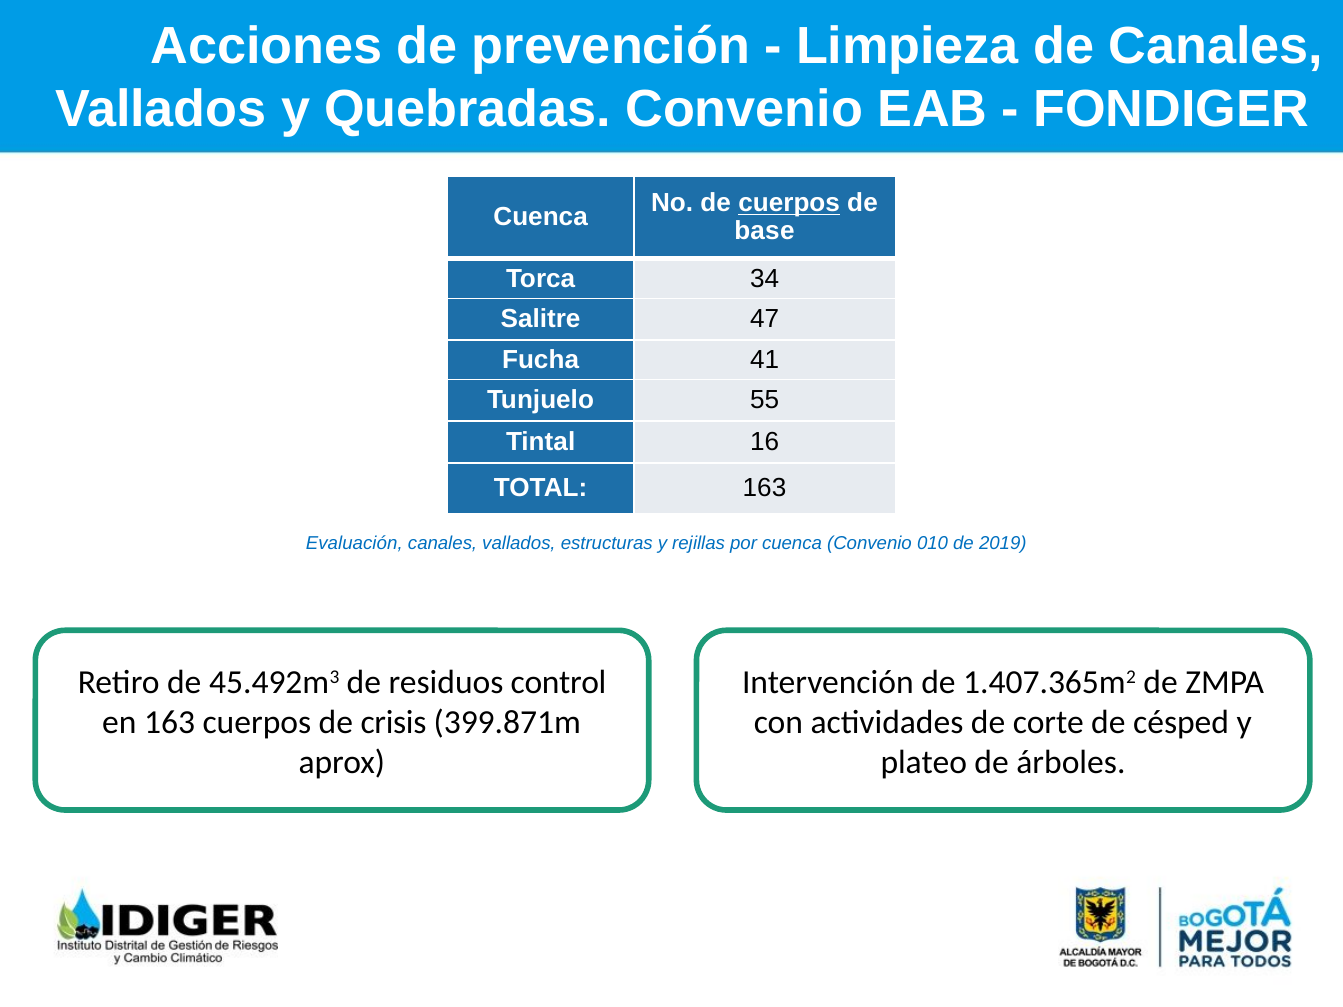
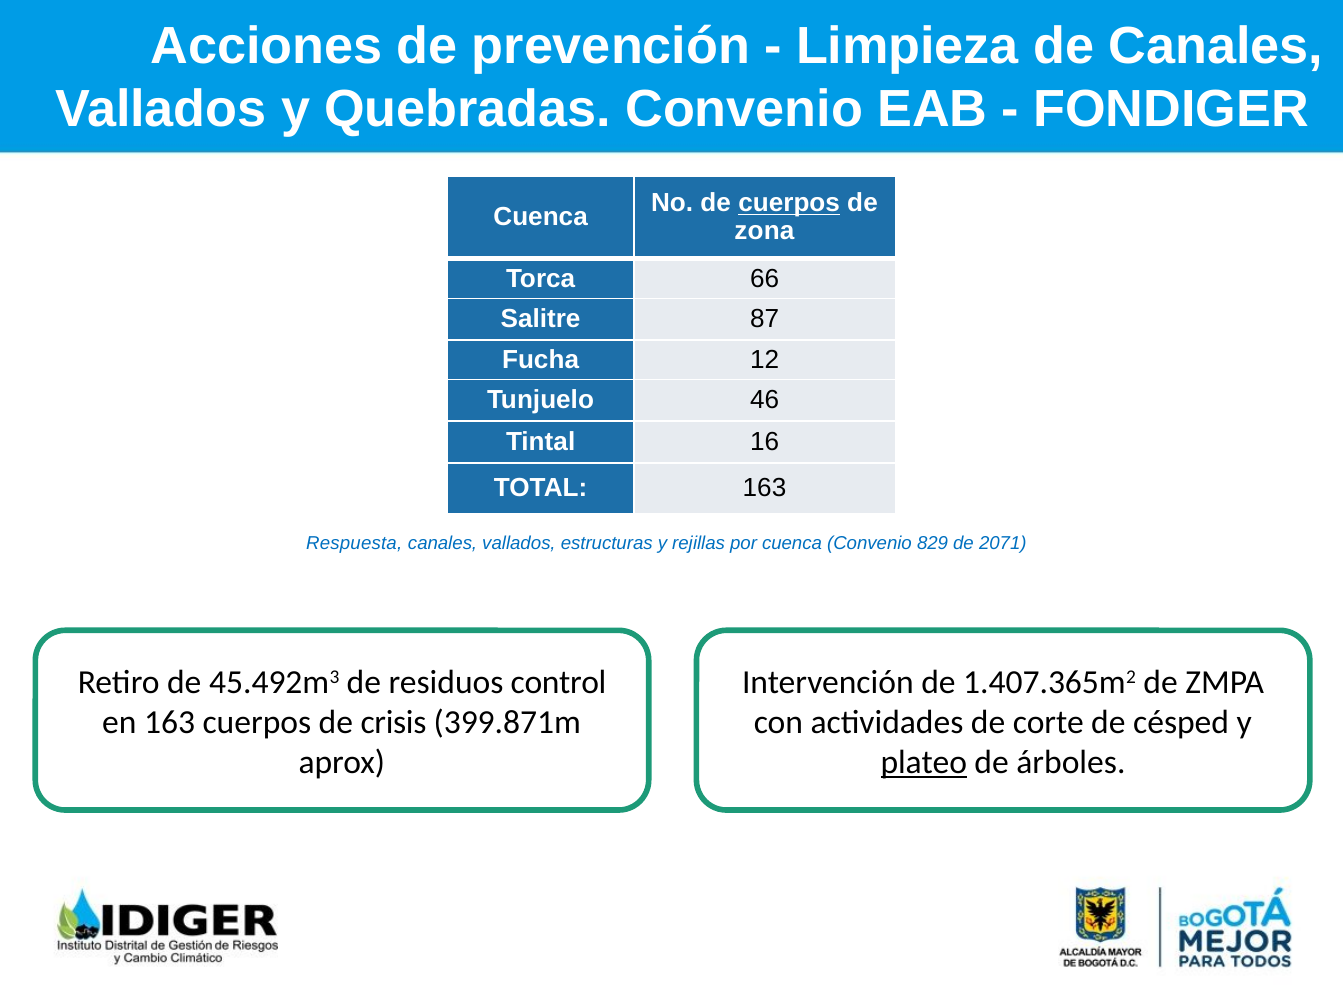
base: base -> zona (764, 231)
34: 34 -> 66 (765, 278)
47: 47 -> 87 (765, 319)
41: 41 -> 12 (765, 360)
55: 55 -> 46 (765, 400)
Evaluación: Evaluación -> Respuesta (354, 544)
010: 010 -> 829 (933, 544)
2019: 2019 -> 2071 (1003, 544)
plateo underline: none -> present (924, 763)
